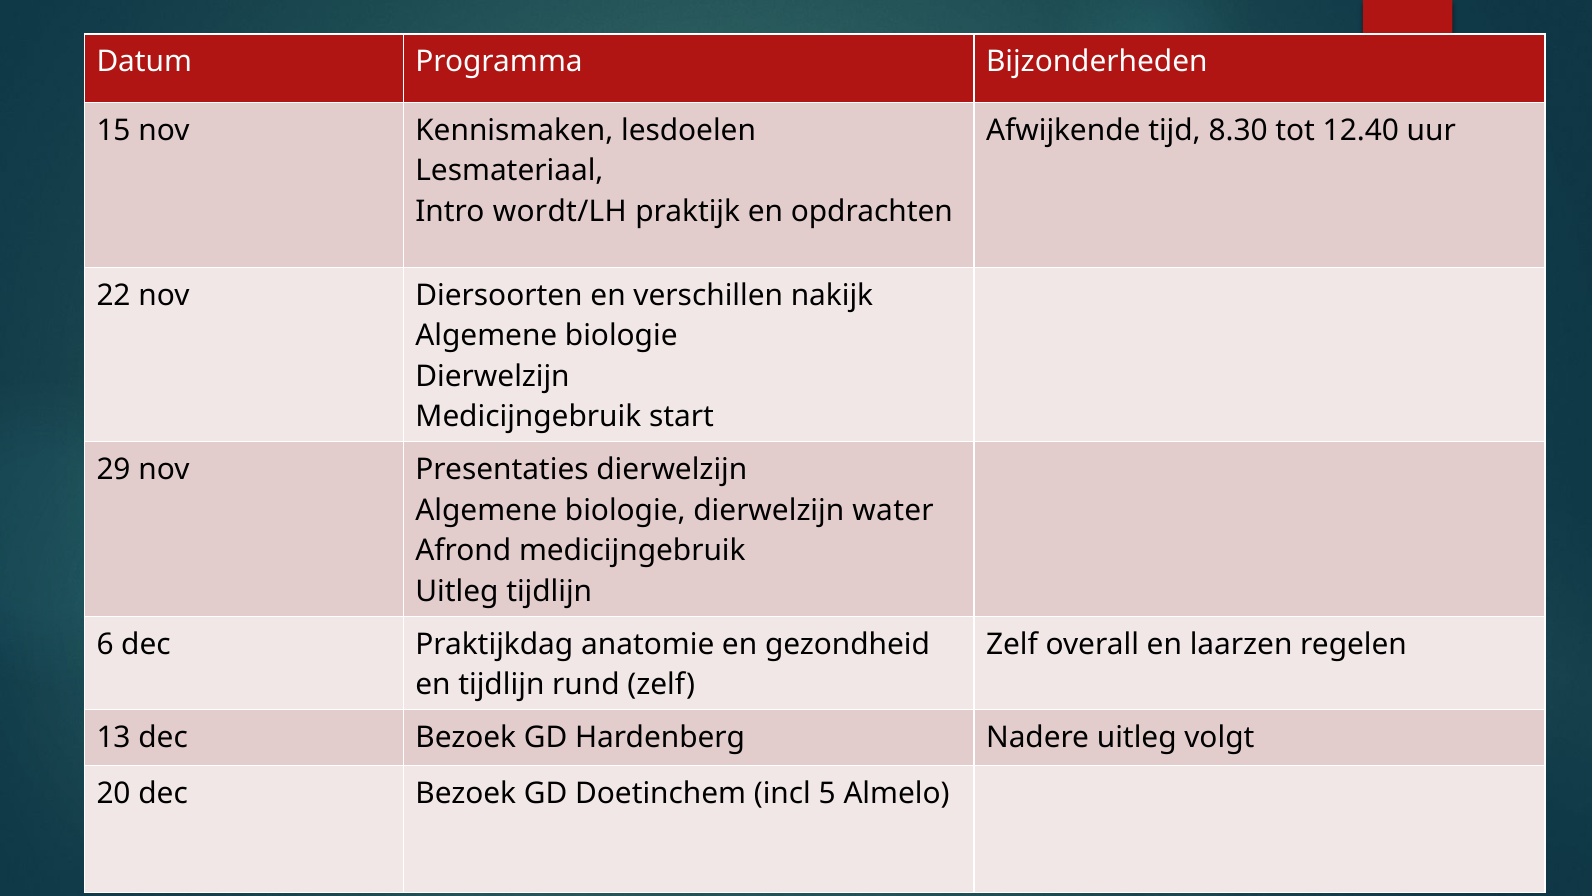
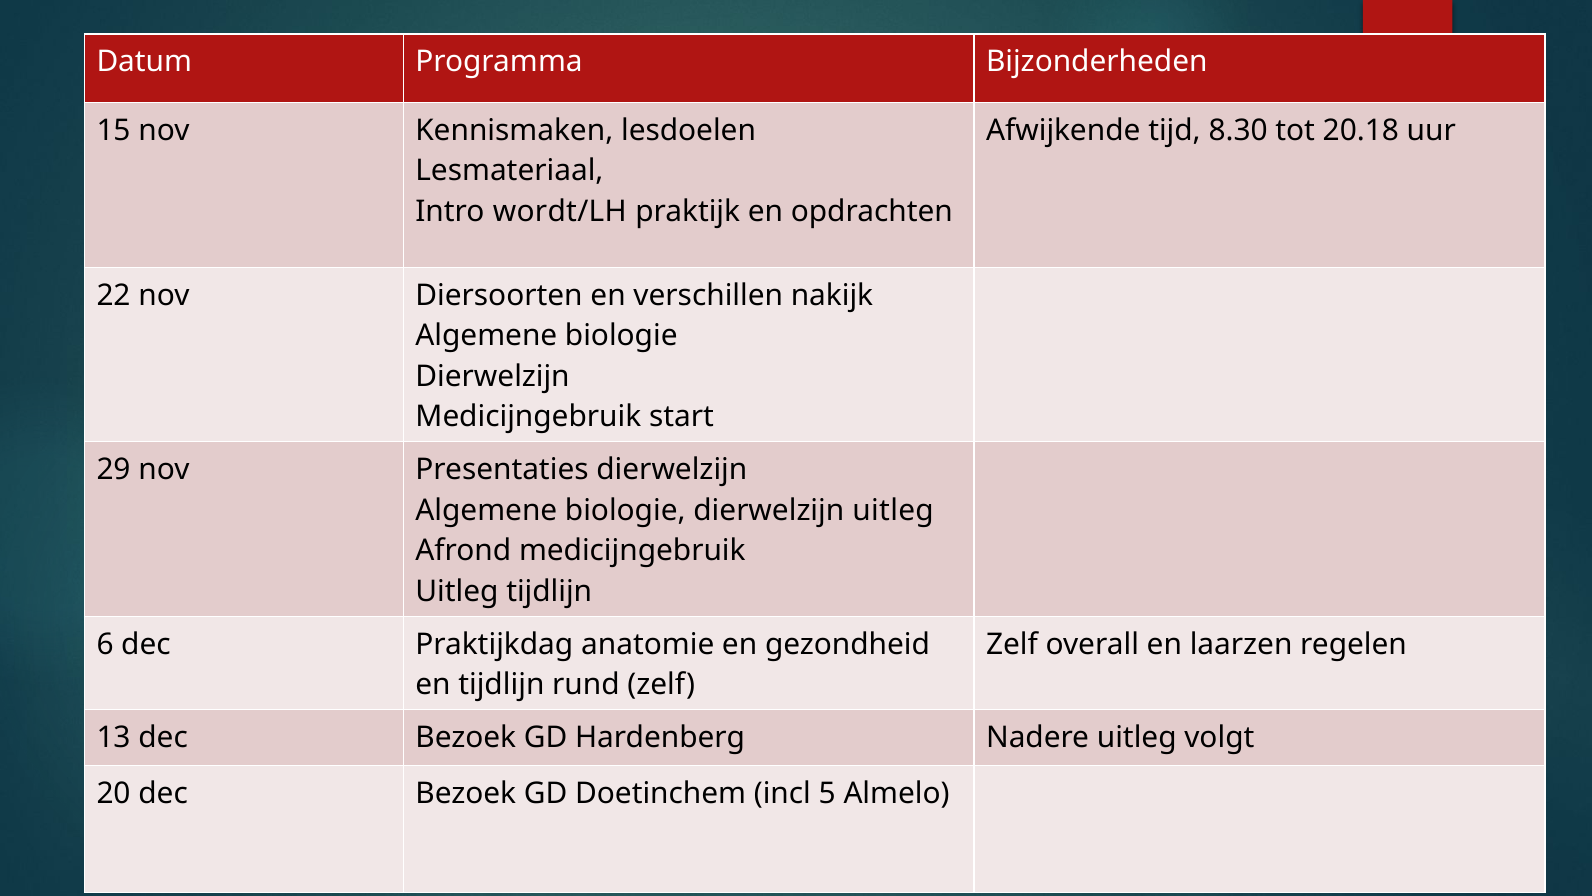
12.40: 12.40 -> 20.18 (1361, 130)
dierwelzijn water: water -> uitleg (893, 510)
